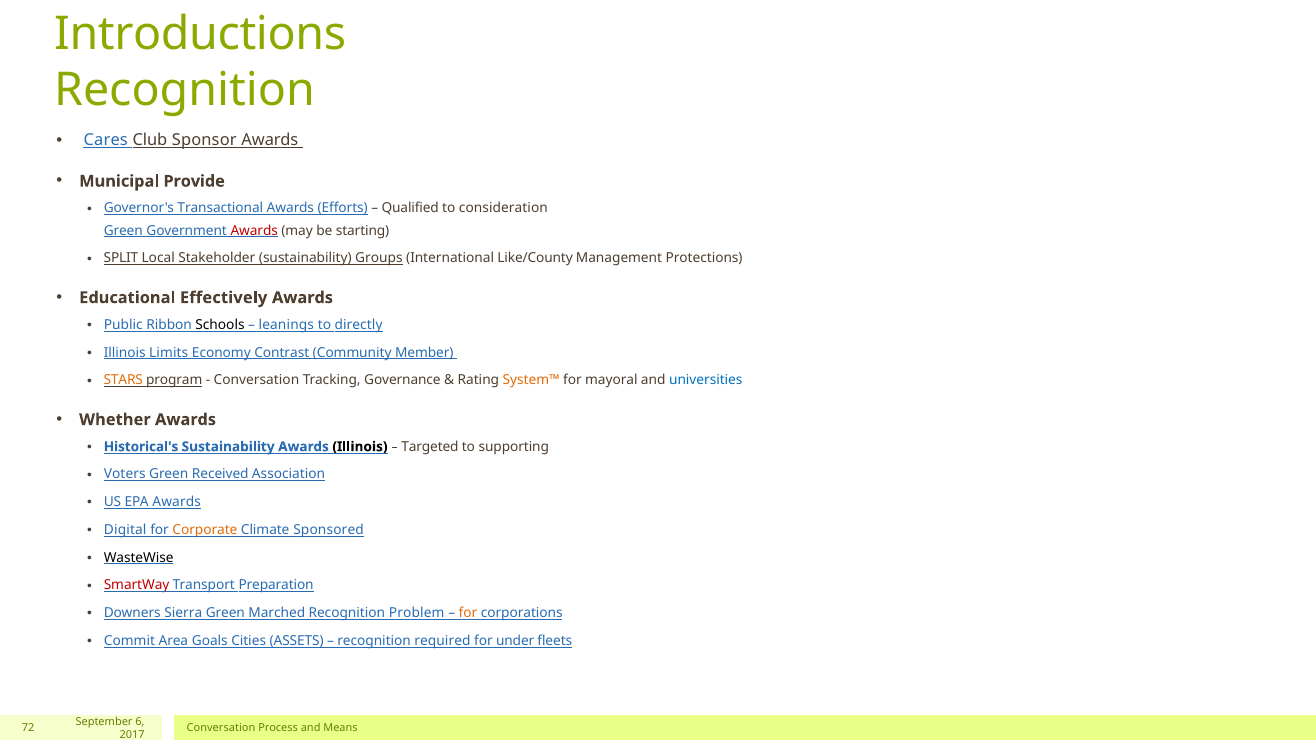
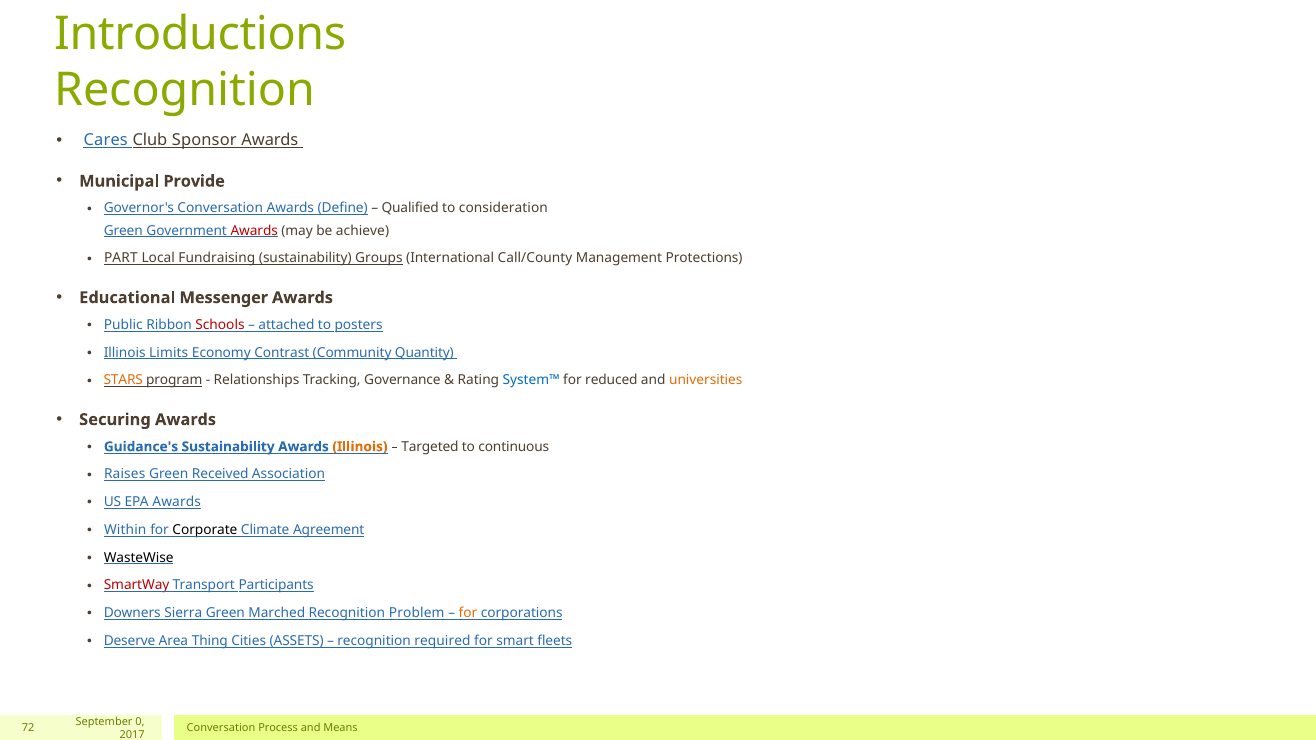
Governor's Transactional: Transactional -> Conversation (220, 208)
Efforts: Efforts -> Define (343, 208)
starting: starting -> achieve (363, 231)
SPLIT: SPLIT -> PART (121, 258)
Stakeholder: Stakeholder -> Fundraising (217, 258)
Like/County: Like/County -> Call/County (535, 258)
Effectively: Effectively -> Messenger (224, 298)
Schools colour: black -> red (220, 325)
leanings: leanings -> attached (286, 325)
directly: directly -> posters (359, 325)
Member: Member -> Quantity (424, 353)
Conversation: Conversation -> Relationships (257, 380)
System™ colour: orange -> blue (531, 380)
mayoral: mayoral -> reduced (611, 380)
universities colour: blue -> orange (706, 380)
Whether: Whether -> Securing (115, 420)
Historical's: Historical's -> Guidance's (141, 447)
Illinois colour: black -> orange (360, 447)
supporting: supporting -> continuous (514, 447)
Voters: Voters -> Raises (125, 475)
Digital: Digital -> Within (125, 530)
Corporate colour: orange -> black (205, 530)
Sponsored: Sponsored -> Agreement (329, 530)
Preparation: Preparation -> Participants (276, 586)
Commit: Commit -> Deserve (130, 641)
Goals: Goals -> Thing (210, 641)
under: under -> smart (515, 641)
6: 6 -> 0 (140, 722)
